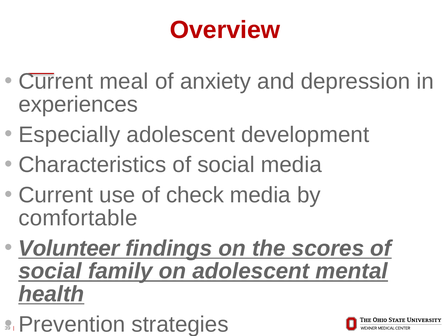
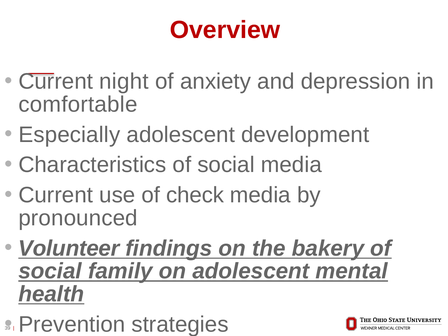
meal: meal -> night (124, 81)
experiences: experiences -> comfortable (78, 104)
comfortable: comfortable -> pronounced (78, 218)
scores: scores -> bakery (328, 248)
